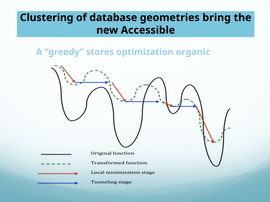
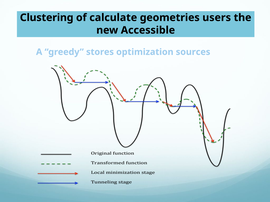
database: database -> calculate (113, 18)
bring: bring -> users (217, 18)
organic: organic -> sources (193, 52)
